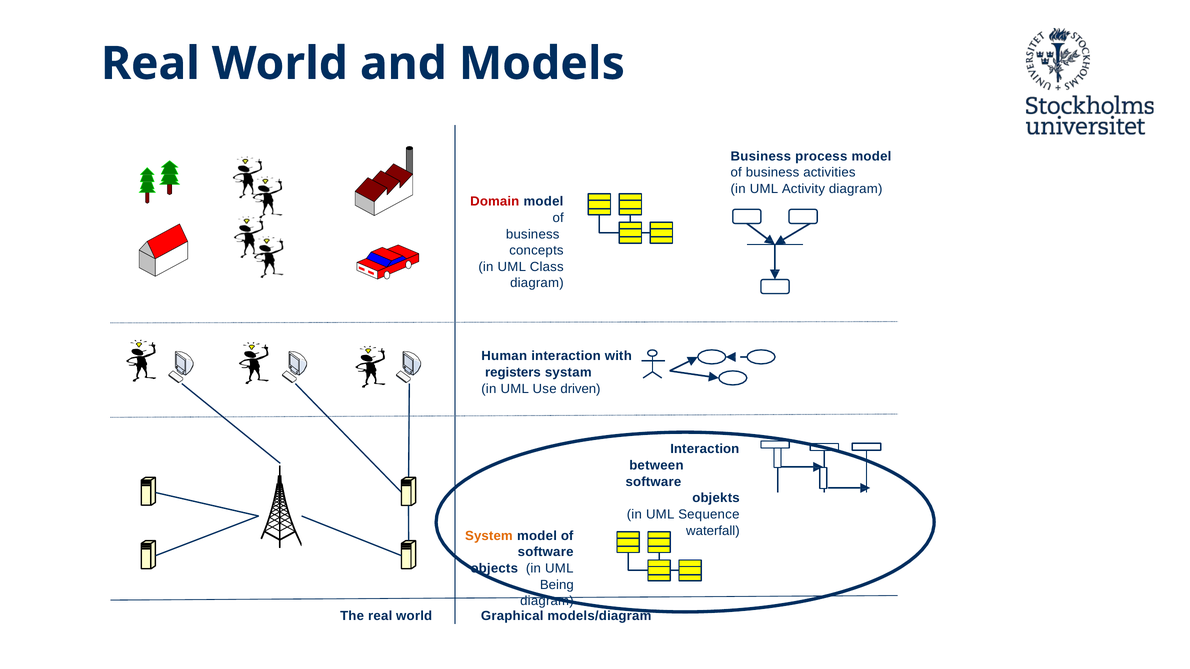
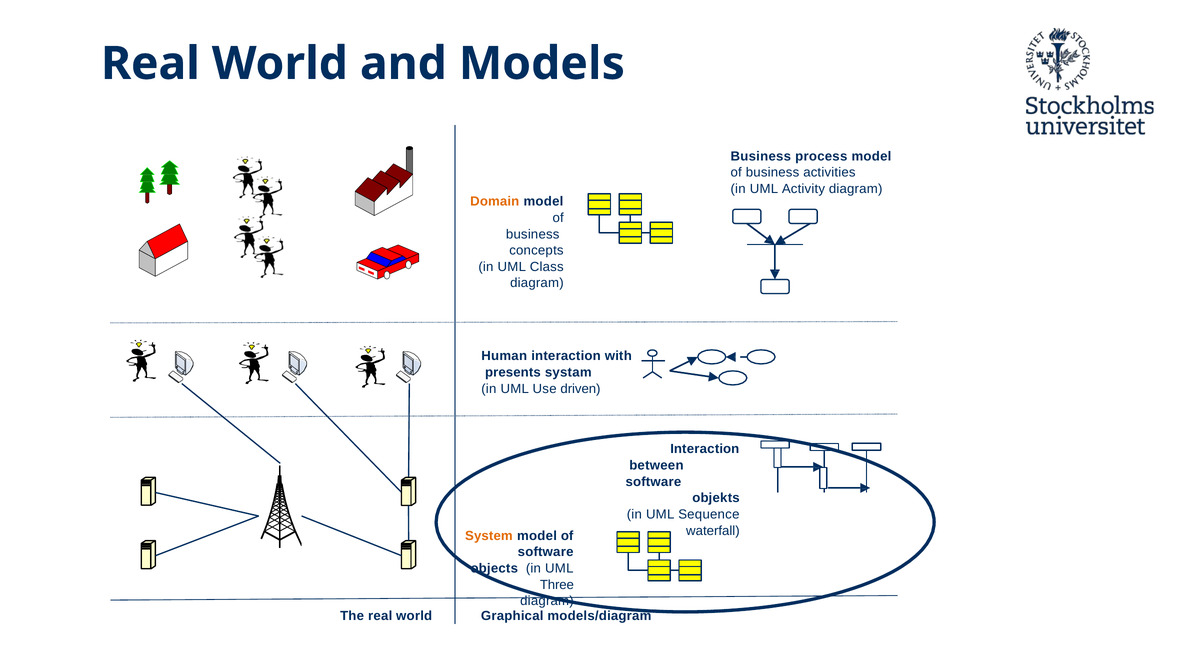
Domain colour: red -> orange (495, 202)
registers: registers -> presents (513, 373)
Being: Being -> Three (557, 585)
